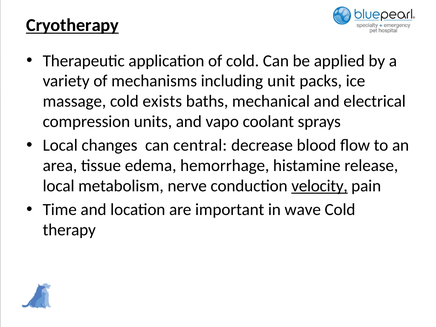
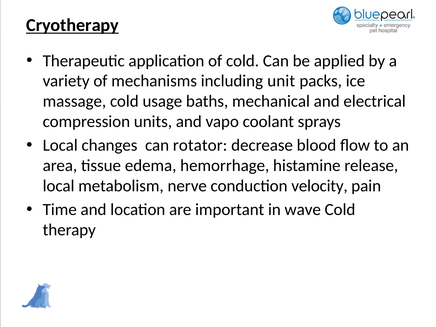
exists: exists -> usage (162, 101)
central: central -> rotator (200, 145)
velocity underline: present -> none (320, 186)
